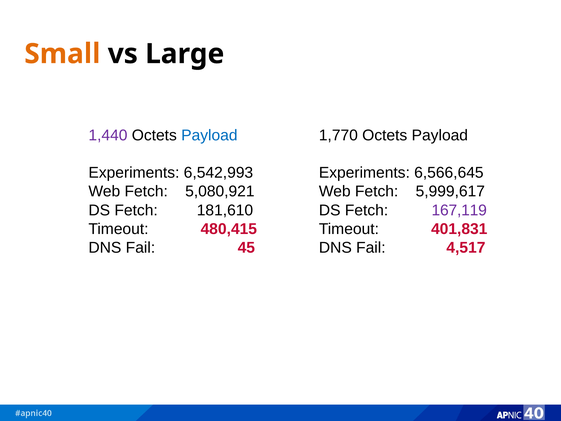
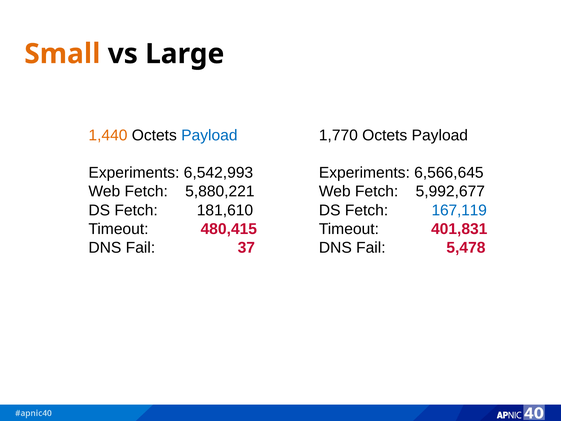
1,440 colour: purple -> orange (108, 135)
5,080,921: 5,080,921 -> 5,880,221 (220, 191)
5,999,617: 5,999,617 -> 5,992,677 (450, 191)
167,119 colour: purple -> blue (459, 210)
45: 45 -> 37 (246, 247)
4,517: 4,517 -> 5,478 (466, 247)
